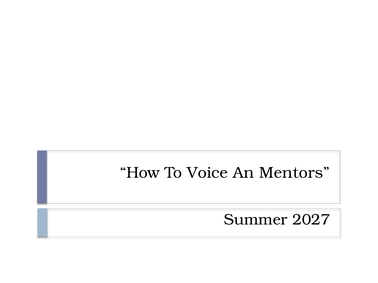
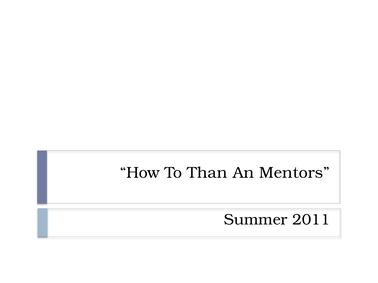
Voice: Voice -> Than (207, 173)
2027: 2027 -> 2011 (311, 220)
